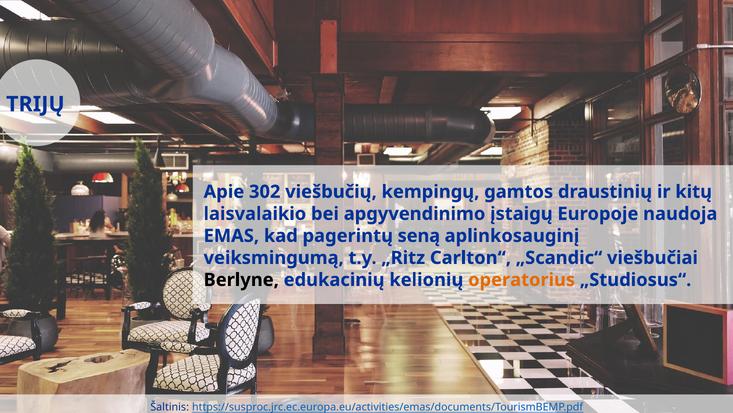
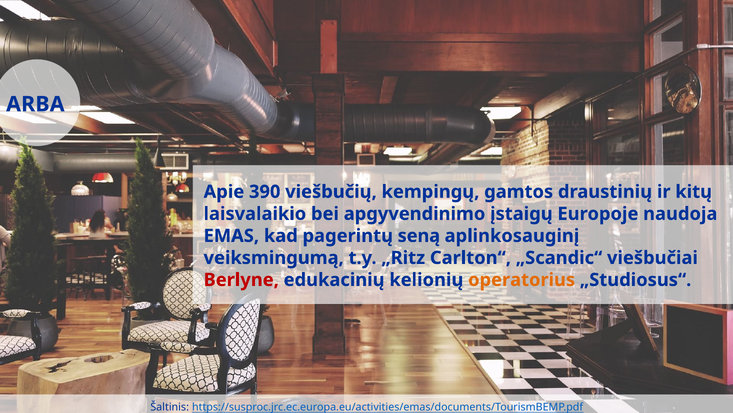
TRIJŲ: TRIJŲ -> ARBA (35, 104)
302: 302 -> 390 (265, 191)
Berlyne colour: black -> red (241, 279)
